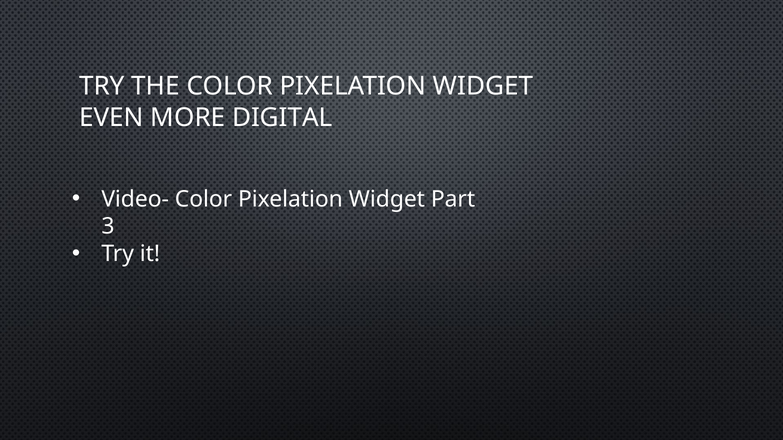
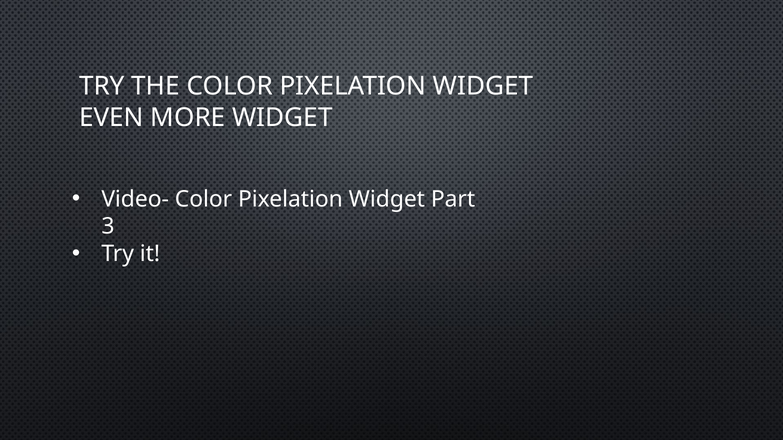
MORE DIGITAL: DIGITAL -> WIDGET (282, 118)
